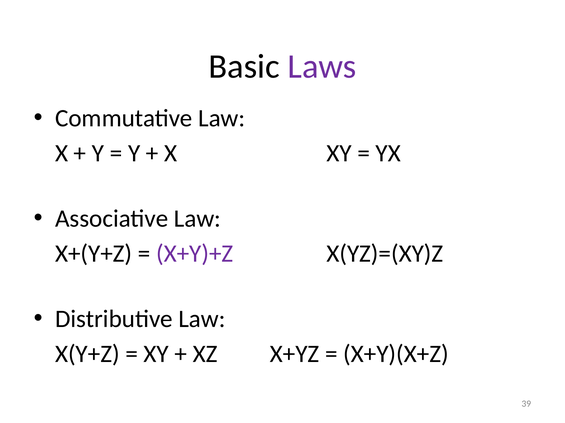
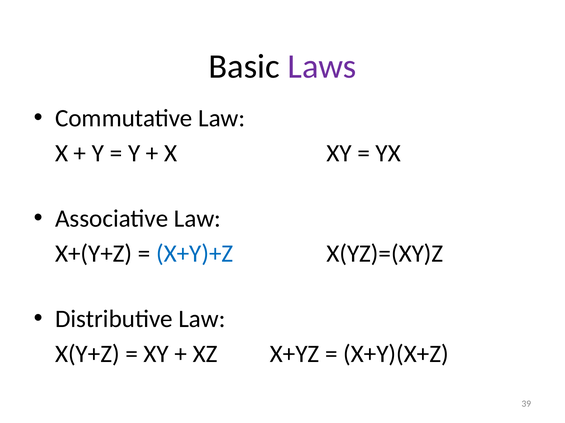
X+Y)+Z colour: purple -> blue (195, 254)
